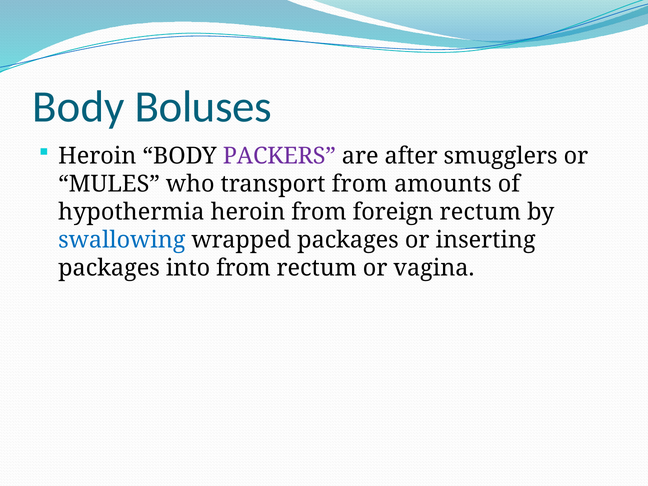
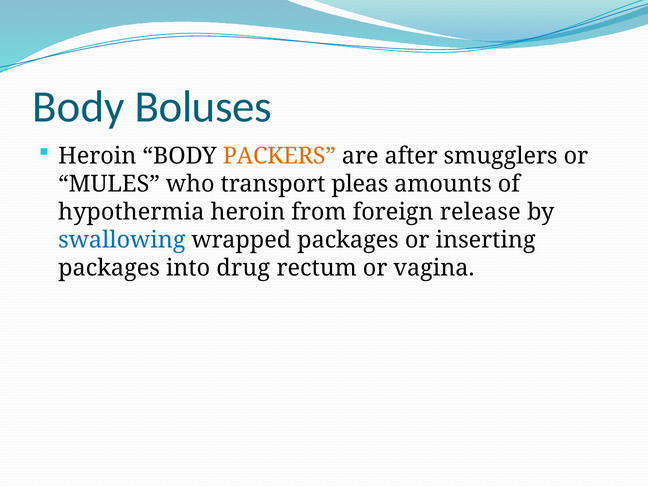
PACKERS colour: purple -> orange (279, 156)
transport from: from -> pleas (360, 184)
foreign rectum: rectum -> release (480, 212)
into from: from -> drug (243, 268)
